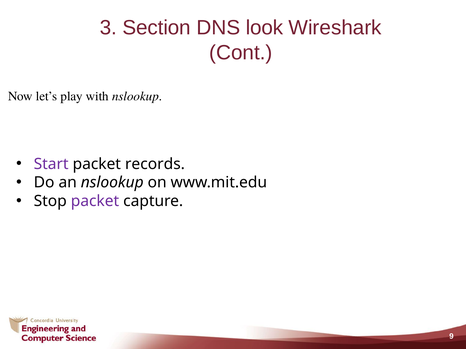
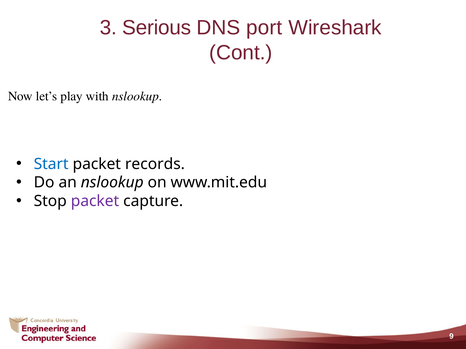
Section: Section -> Serious (157, 28)
look: look -> port (264, 28)
Start colour: purple -> blue (51, 164)
